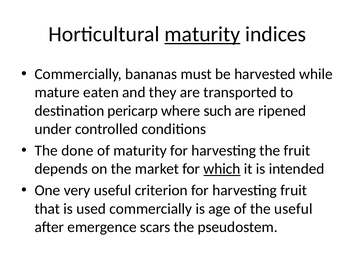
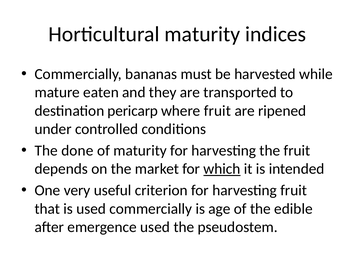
maturity underline: present -> none (202, 34)
where such: such -> fruit (217, 111)
the useful: useful -> edible (293, 209)
emergence scars: scars -> used (155, 227)
